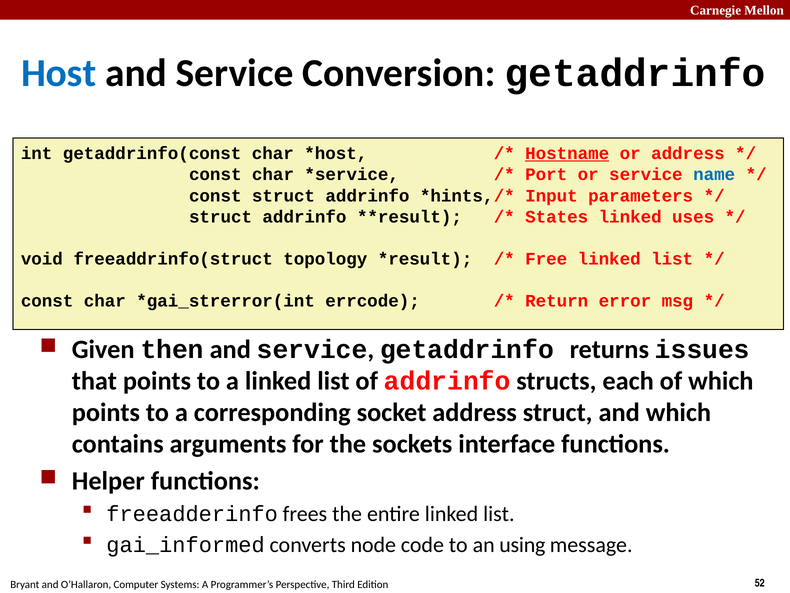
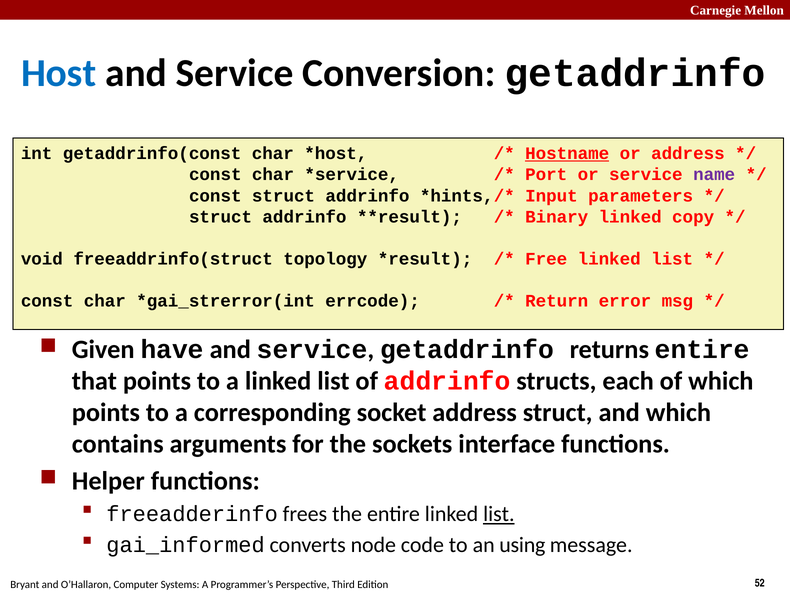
name colour: blue -> purple (714, 175)
States: States -> Binary (557, 217)
uses: uses -> copy (693, 217)
then: then -> have (172, 349)
returns issues: issues -> entire (702, 349)
list underline: none -> present (499, 514)
